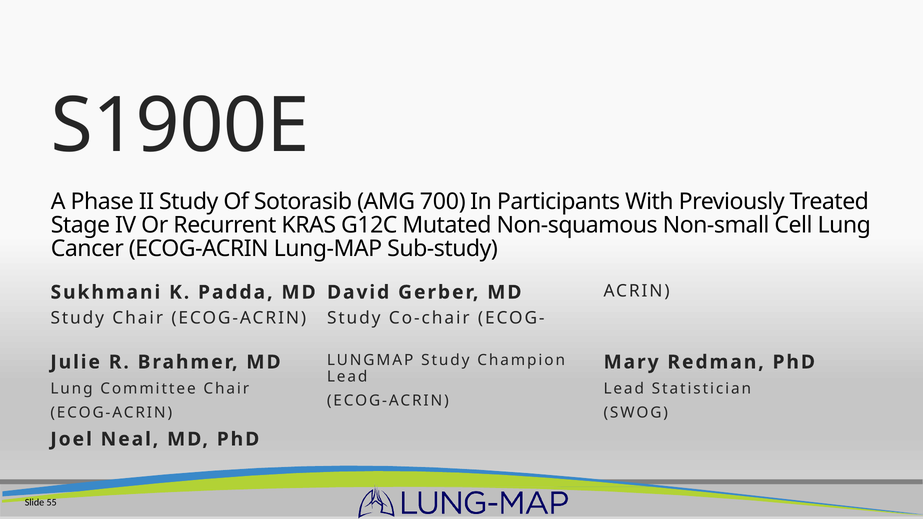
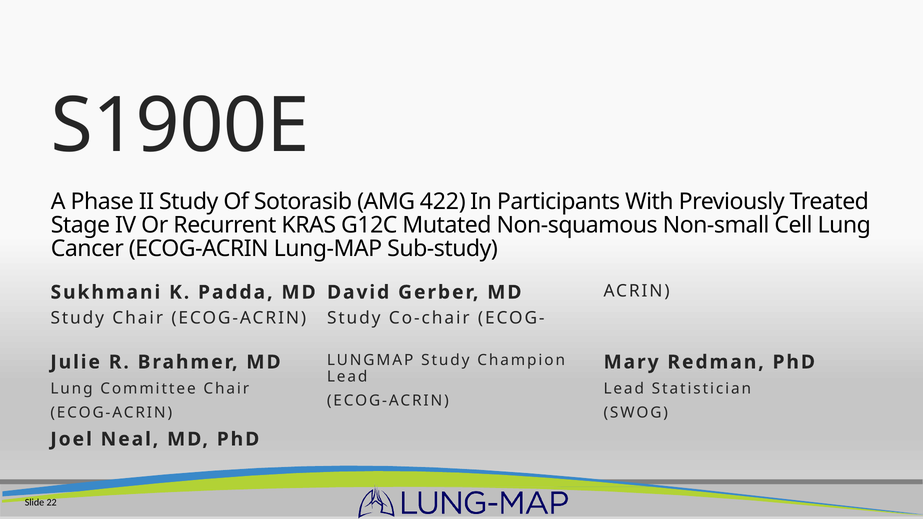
700: 700 -> 422 (443, 202)
55: 55 -> 22 (52, 503)
